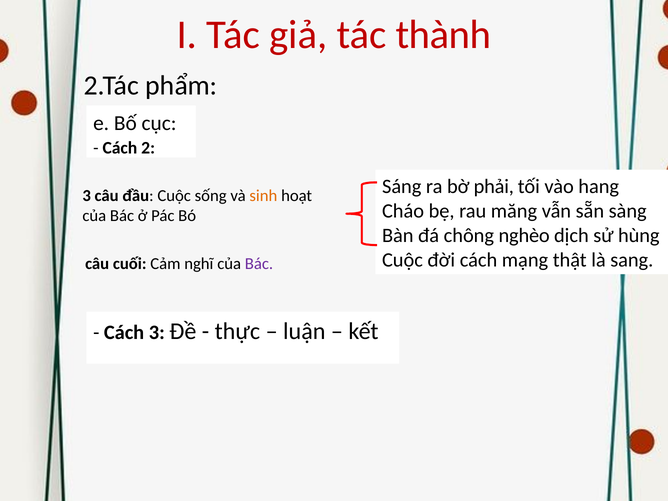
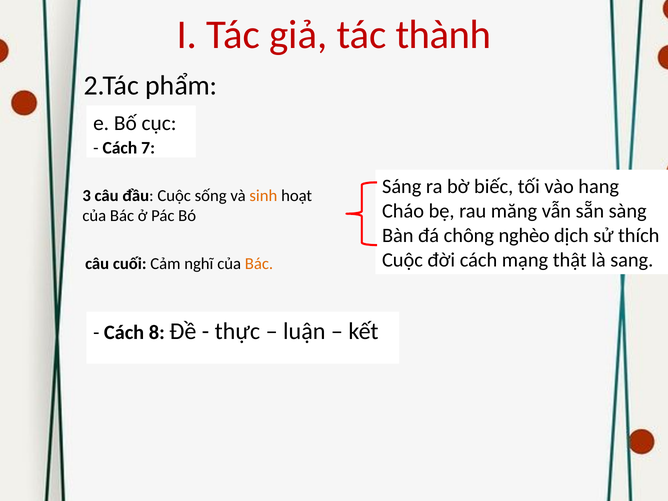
2: 2 -> 7 (148, 148)
phải: phải -> biếc (494, 187)
hùng: hùng -> thích (639, 236)
Bác colour: purple -> orange (259, 264)
Cách 3: 3 -> 8 (157, 332)
